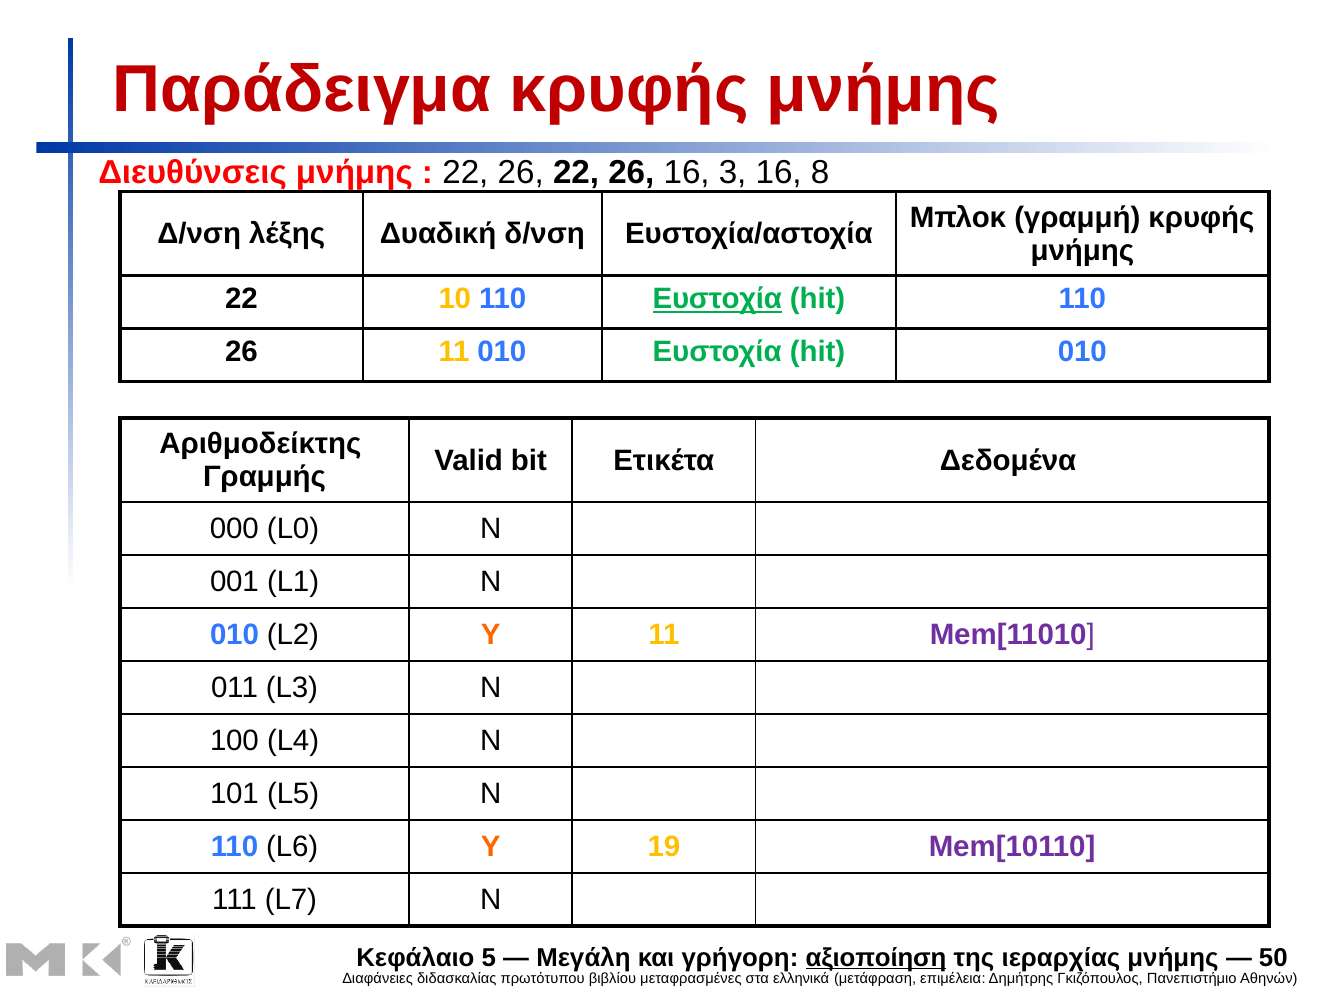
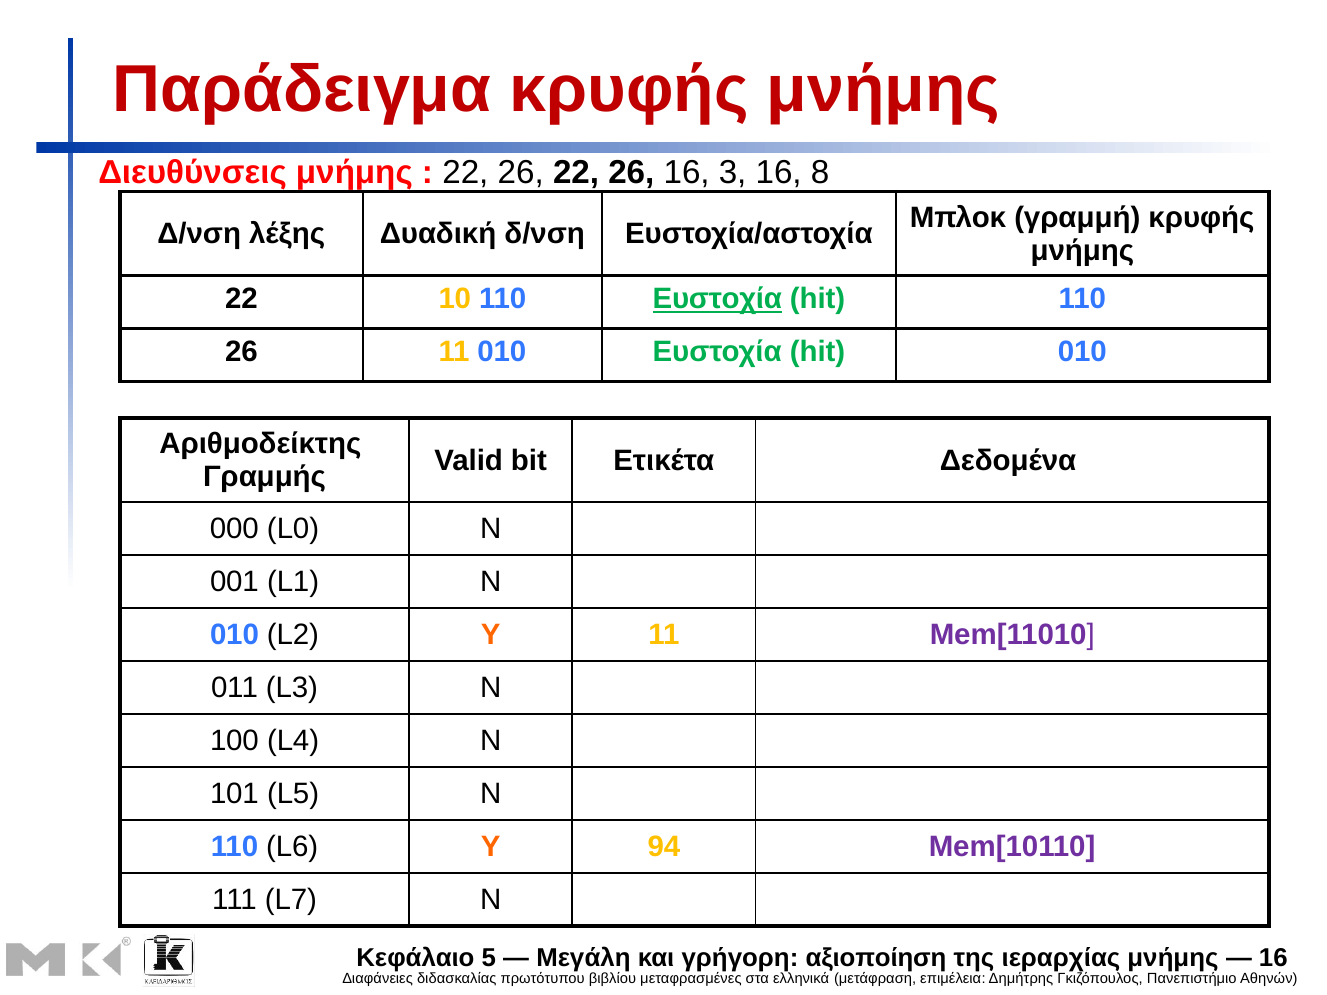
19: 19 -> 94 (664, 847)
αξιοποίηση underline: present -> none (876, 958)
50: 50 -> 16 (1273, 958)
